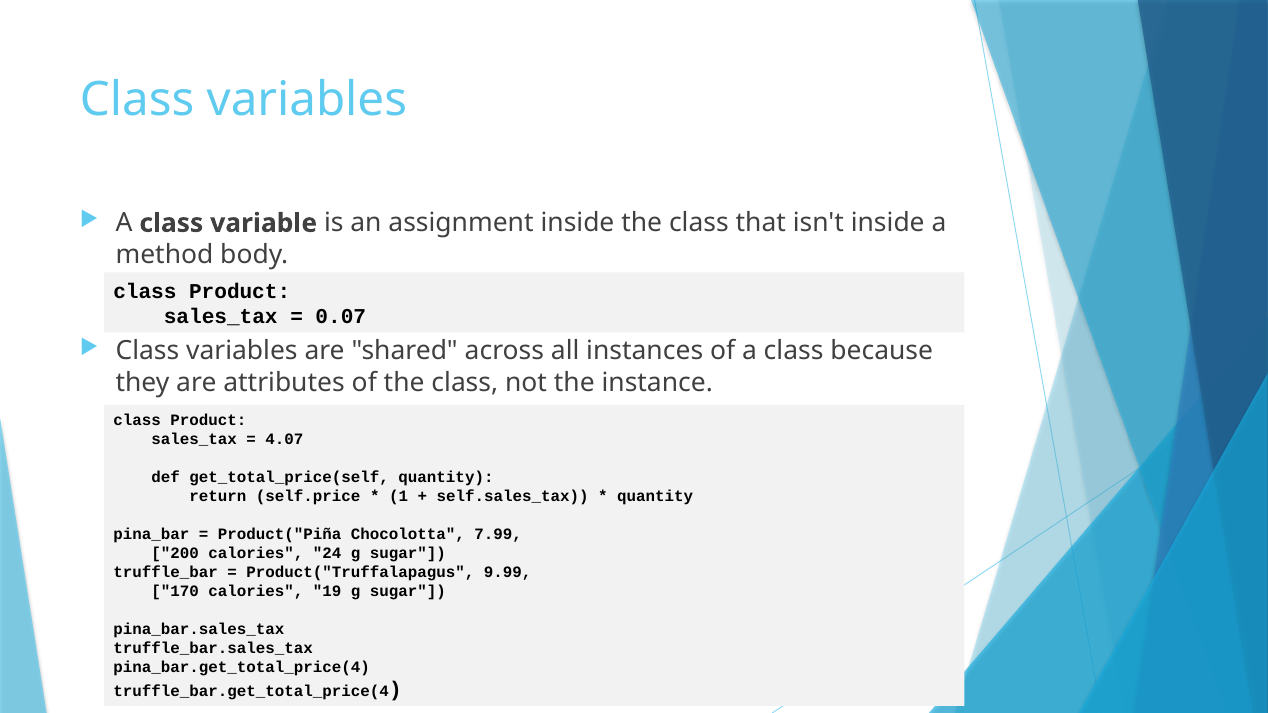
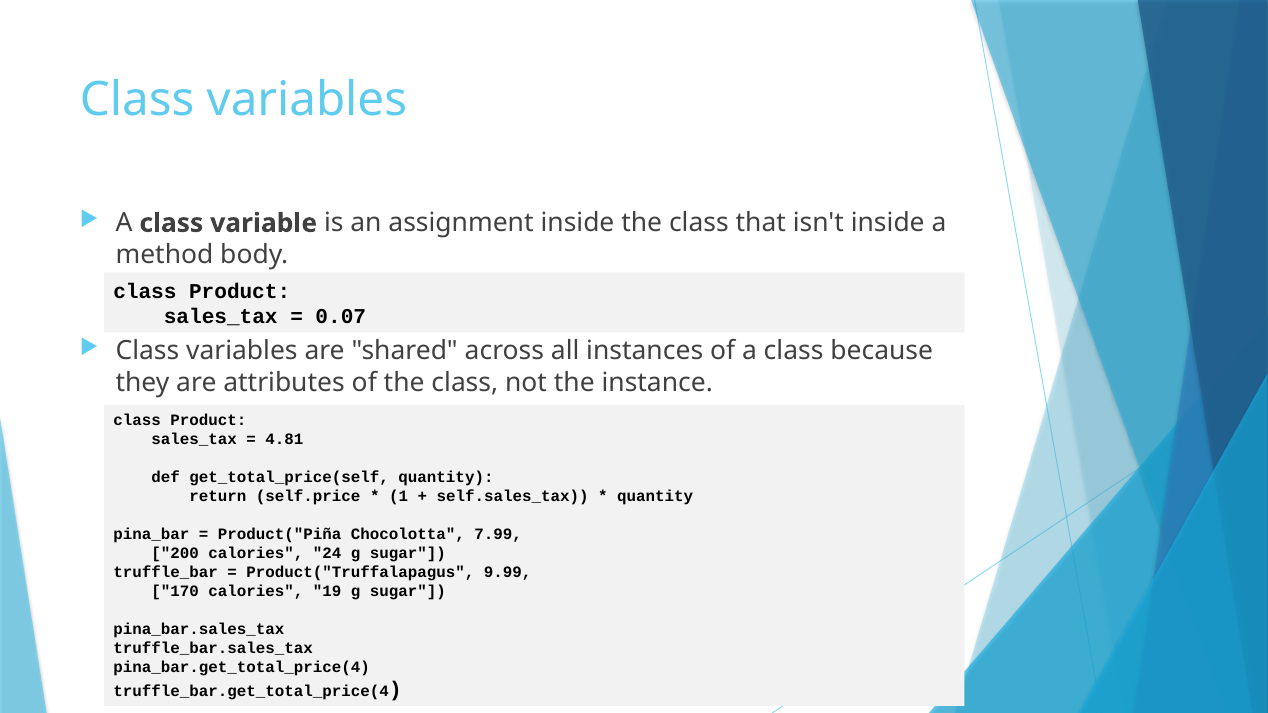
4.07: 4.07 -> 4.81 (284, 439)
